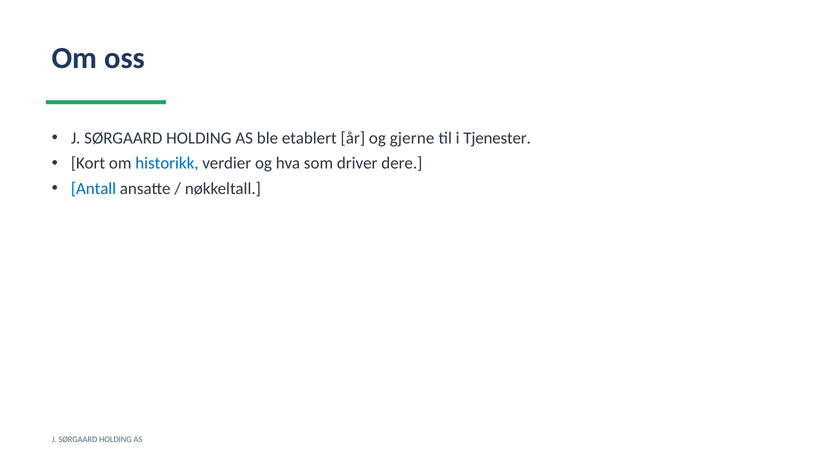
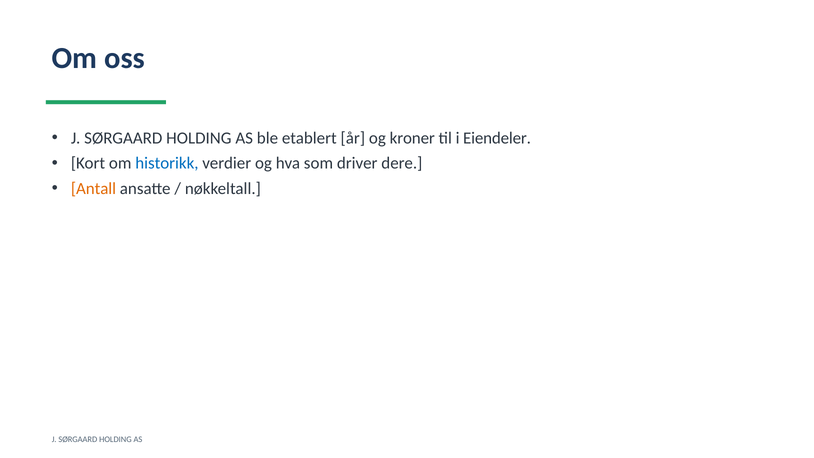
gjerne: gjerne -> kroner (412, 138)
Tjenester: Tjenester -> Eiendeler (497, 138)
Antall colour: blue -> orange (93, 189)
